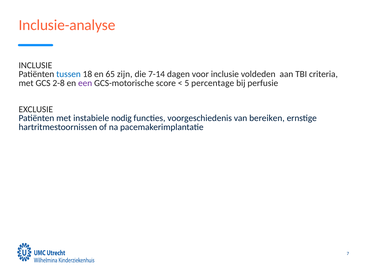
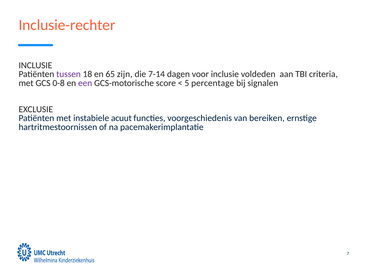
Inclusie-analyse: Inclusie-analyse -> Inclusie-rechter (67, 25)
tussen colour: blue -> purple (69, 74)
2-8: 2-8 -> 0-8 (59, 83)
perfusie: perfusie -> signalen (263, 83)
nodig: nodig -> acuut (121, 118)
